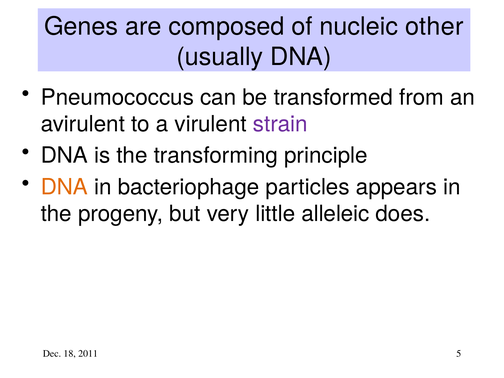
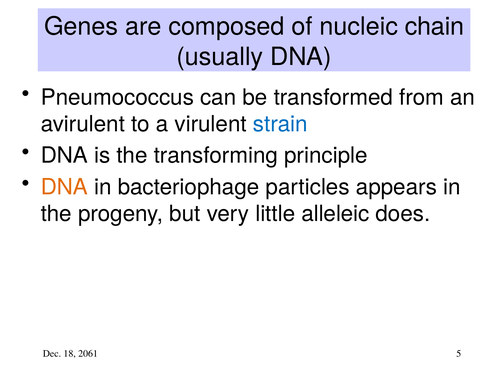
other: other -> chain (434, 27)
strain colour: purple -> blue (280, 124)
2011: 2011 -> 2061 (88, 353)
